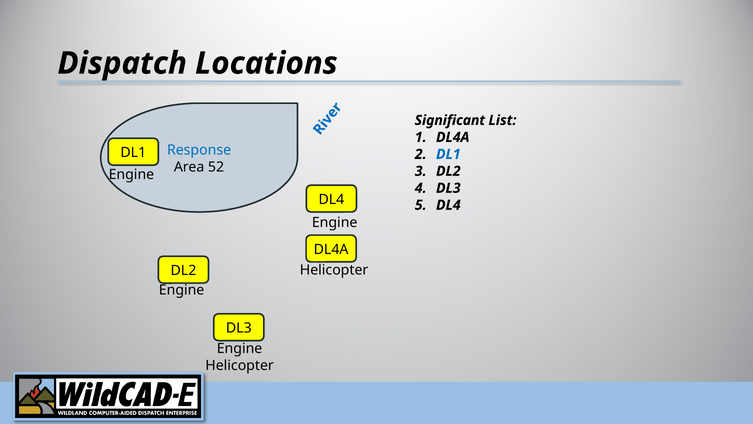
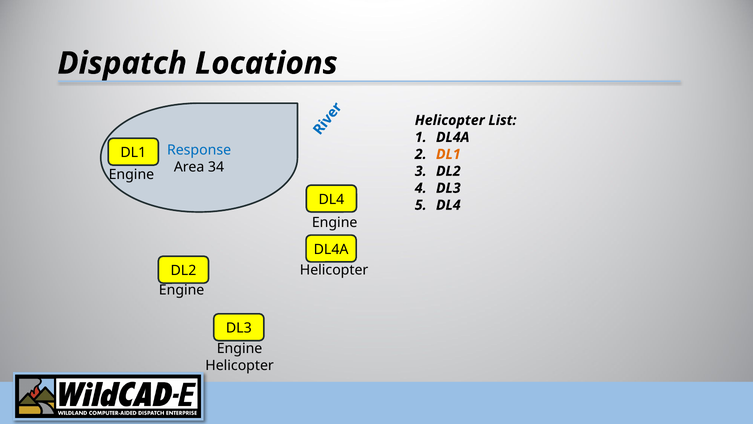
Significant: Significant -> Helicopter (450, 120)
DL1 colour: blue -> orange (448, 154)
52: 52 -> 34 (216, 167)
